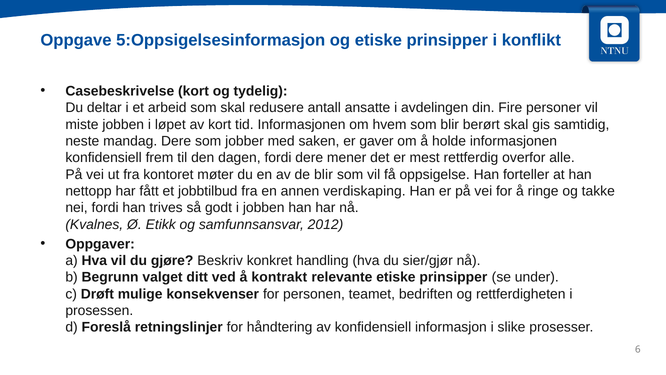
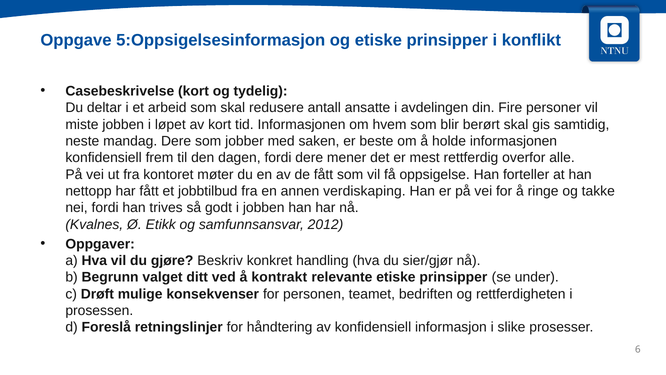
gaver: gaver -> beste (376, 141)
de blir: blir -> fått (324, 174)
